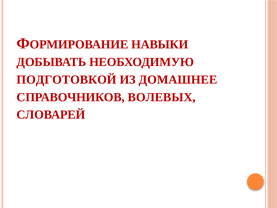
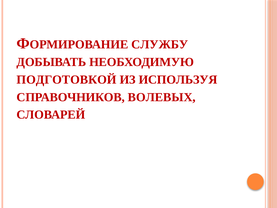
НАВЫКИ: НАВЫКИ -> СЛУЖБУ (160, 44)
ДОМАШНЕЕ: ДОМАШНЕЕ -> ИСПОЛЬЗУЯ (178, 80)
